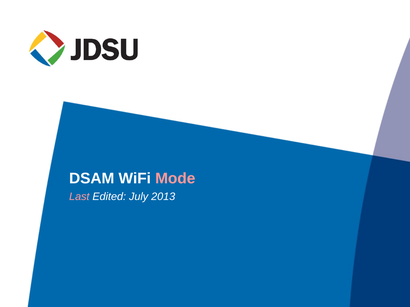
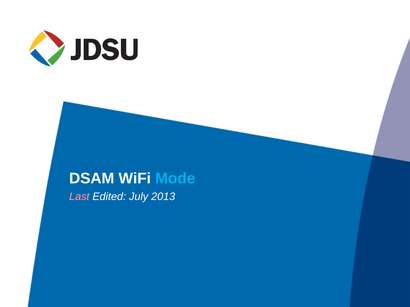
Mode colour: pink -> light blue (175, 179)
